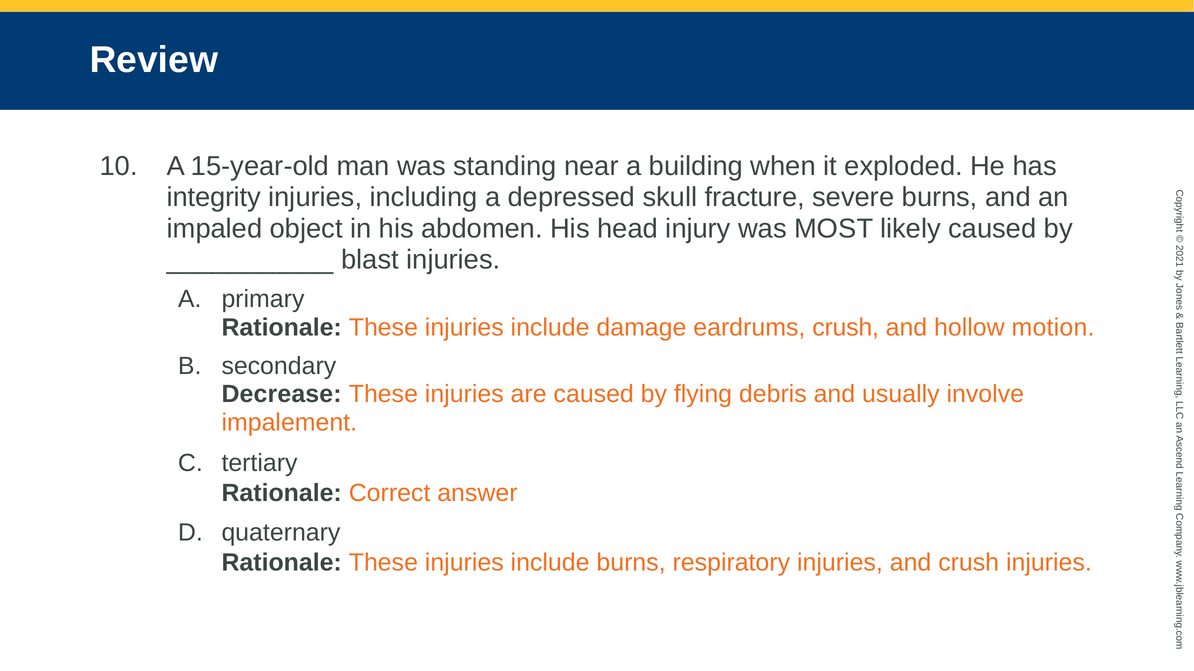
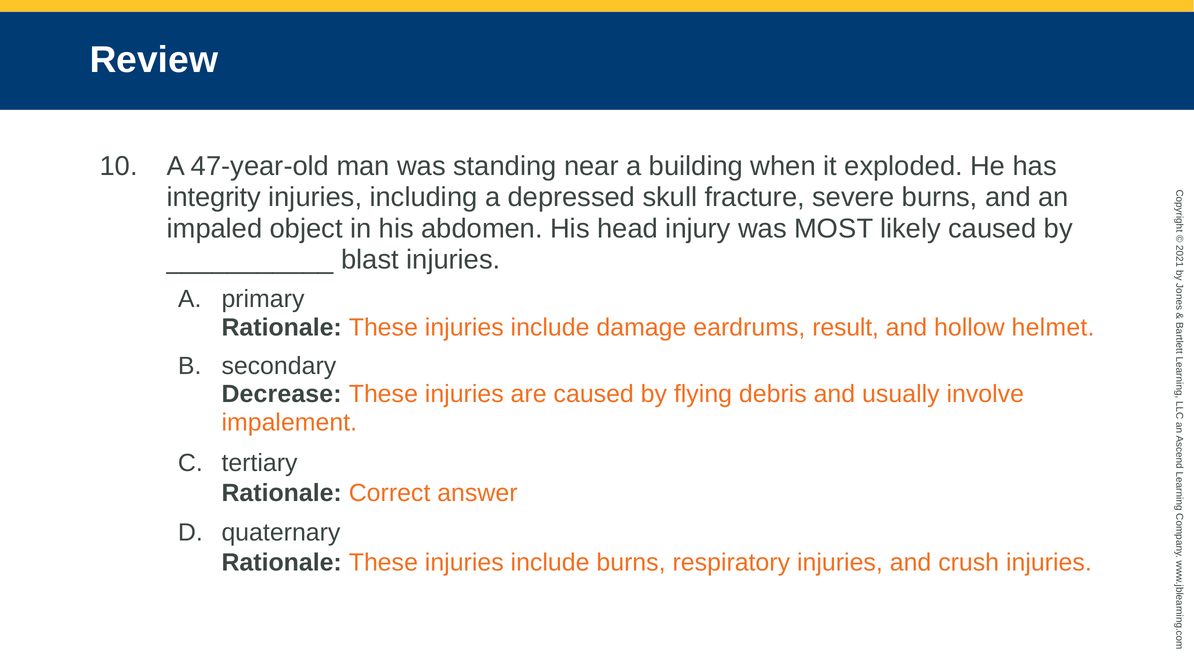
15-year-old: 15-year-old -> 47-year-old (260, 166)
eardrums crush: crush -> result (846, 328)
motion: motion -> helmet (1053, 328)
